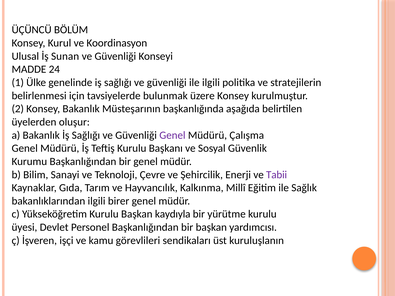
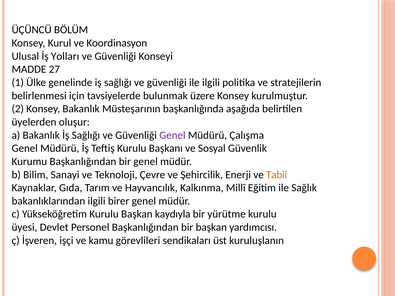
Sunan: Sunan -> Yolları (65, 56)
24: 24 -> 27 (54, 69)
Tabii colour: purple -> orange (277, 175)
